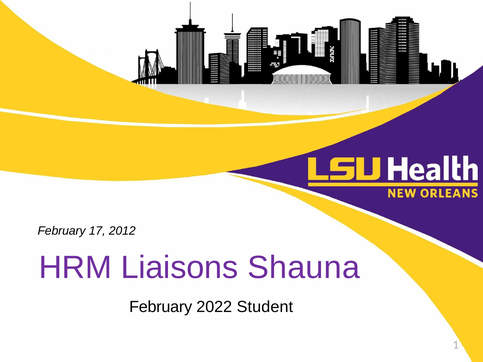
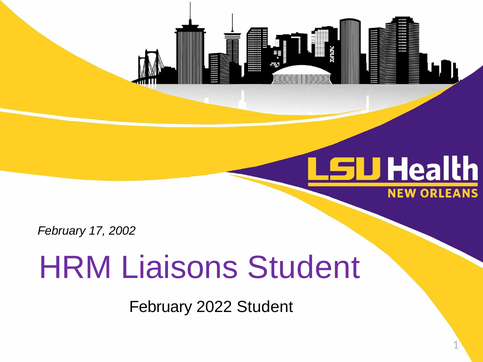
2012: 2012 -> 2002 (122, 231)
Liaisons Shauna: Shauna -> Student (304, 268)
